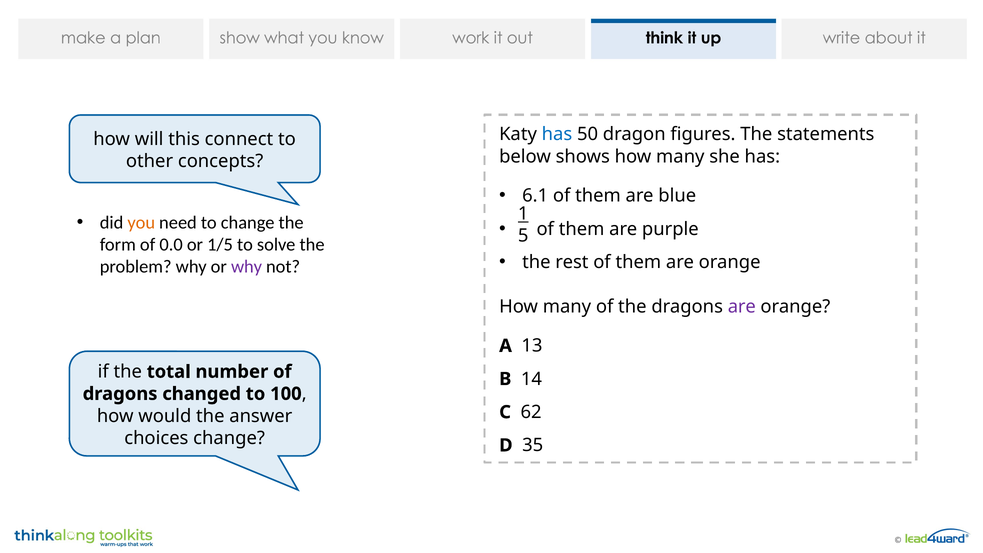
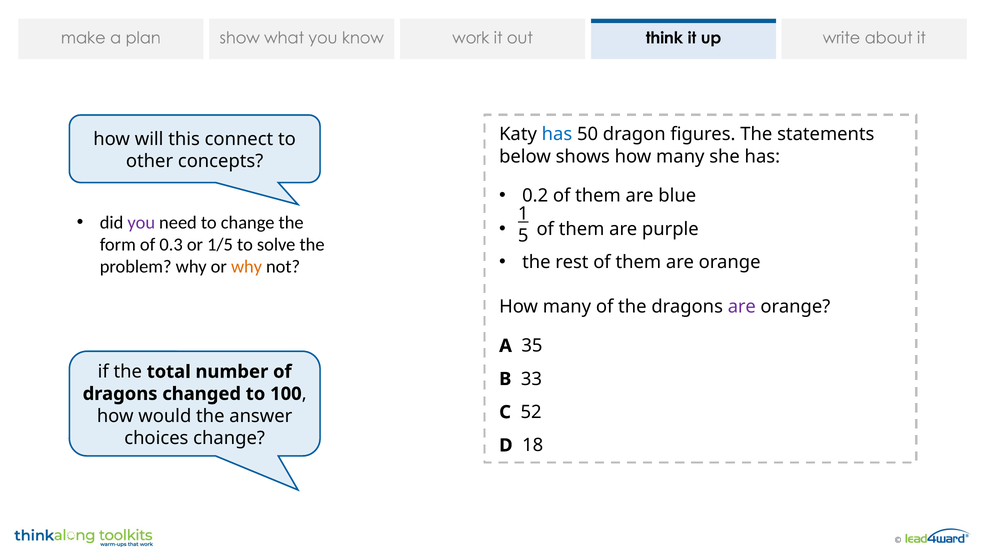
6.1: 6.1 -> 0.2 (535, 196)
you colour: orange -> purple (141, 223)
0.0: 0.0 -> 0.3 (171, 245)
why colour: purple -> orange (247, 267)
13: 13 -> 35 (532, 346)
14: 14 -> 33 (531, 379)
62: 62 -> 52 (531, 412)
35: 35 -> 18 (533, 445)
